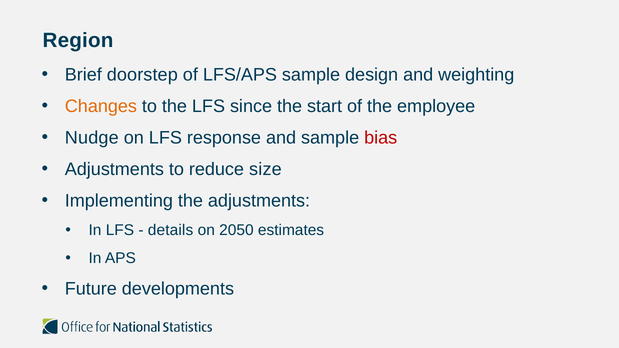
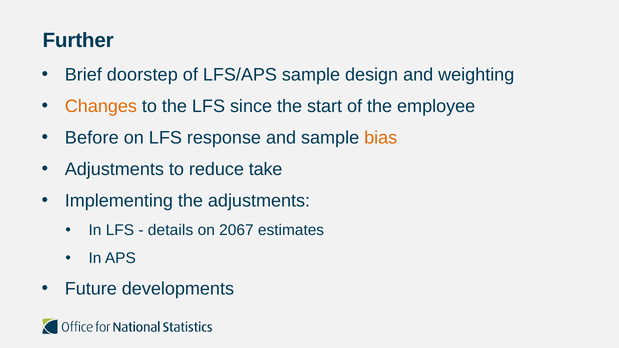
Region: Region -> Further (78, 41)
Nudge: Nudge -> Before (92, 138)
bias colour: red -> orange (381, 138)
size: size -> take (266, 169)
2050: 2050 -> 2067 (236, 230)
